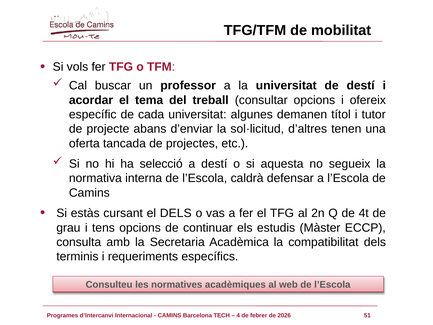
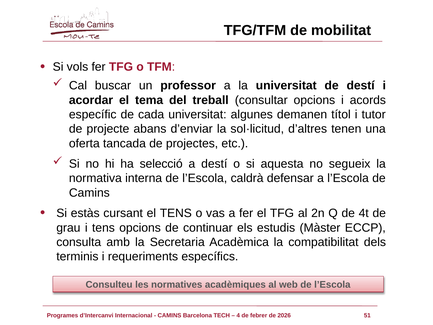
ofereix: ofereix -> acords (368, 100)
el DELS: DELS -> TENS (176, 213)
